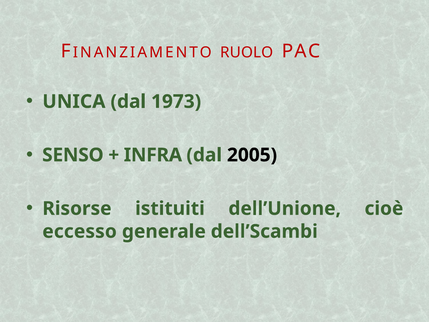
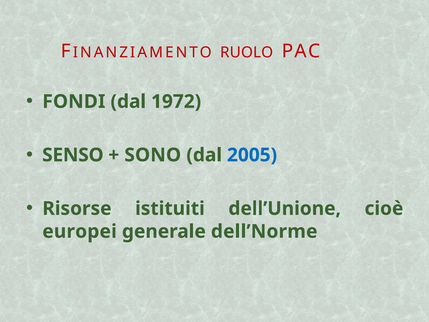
UNICA: UNICA -> FONDI (74, 101)
1973: 1973 -> 1972 (176, 101)
INFRA: INFRA -> SONO (153, 155)
2005 colour: black -> blue (252, 155)
eccesso: eccesso -> europei (80, 231)
dell’Scambi: dell’Scambi -> dell’Norme (264, 231)
